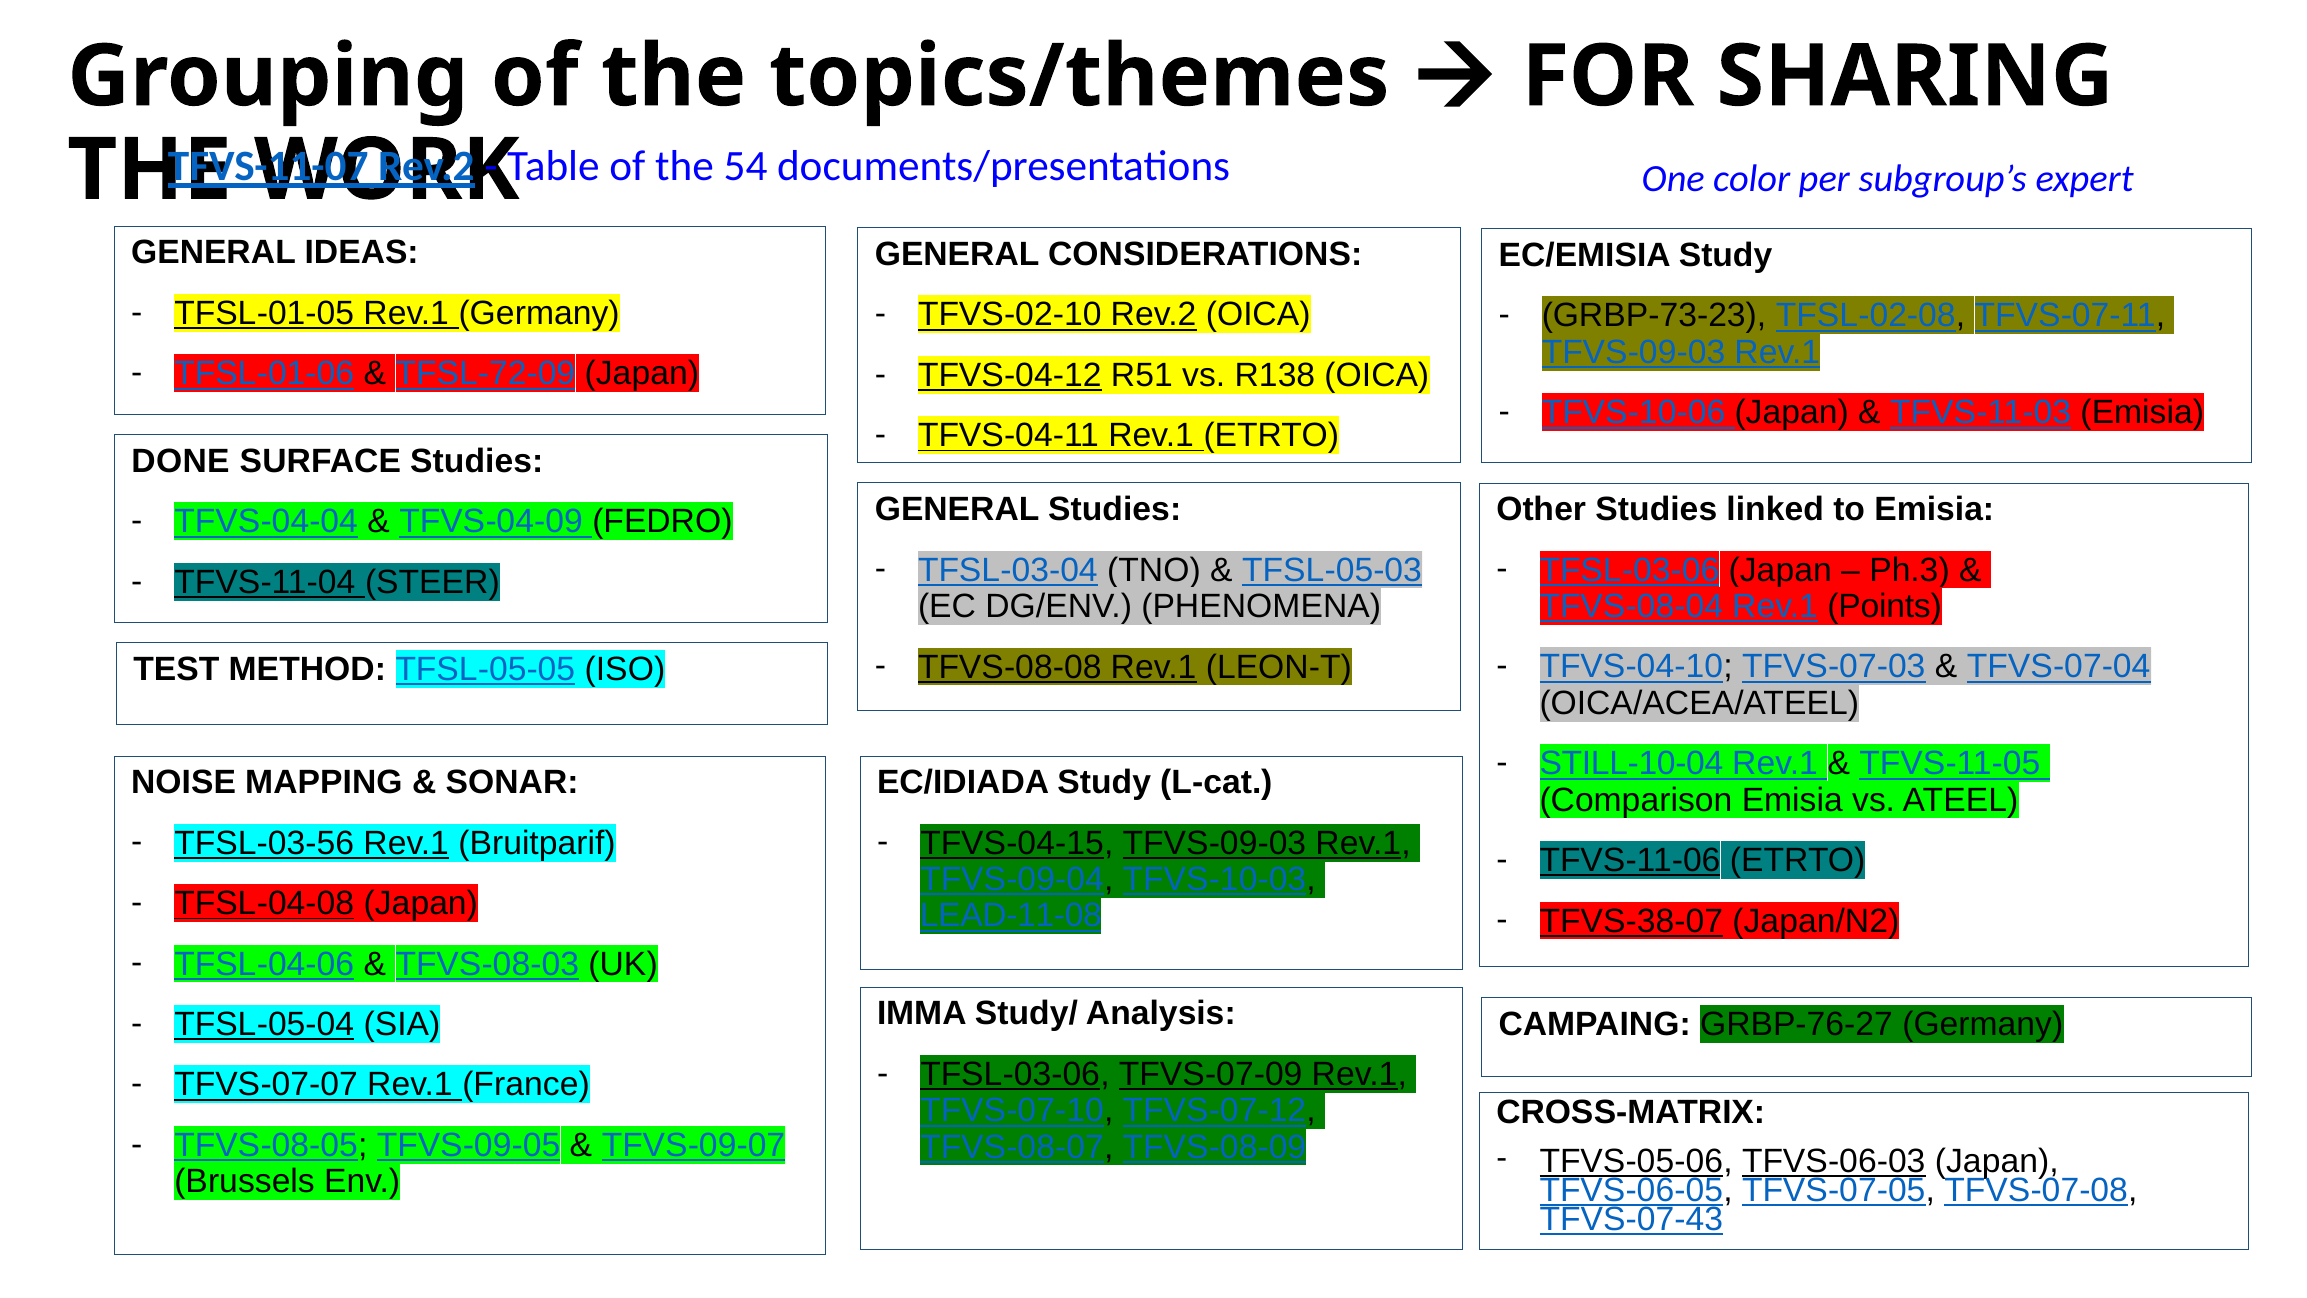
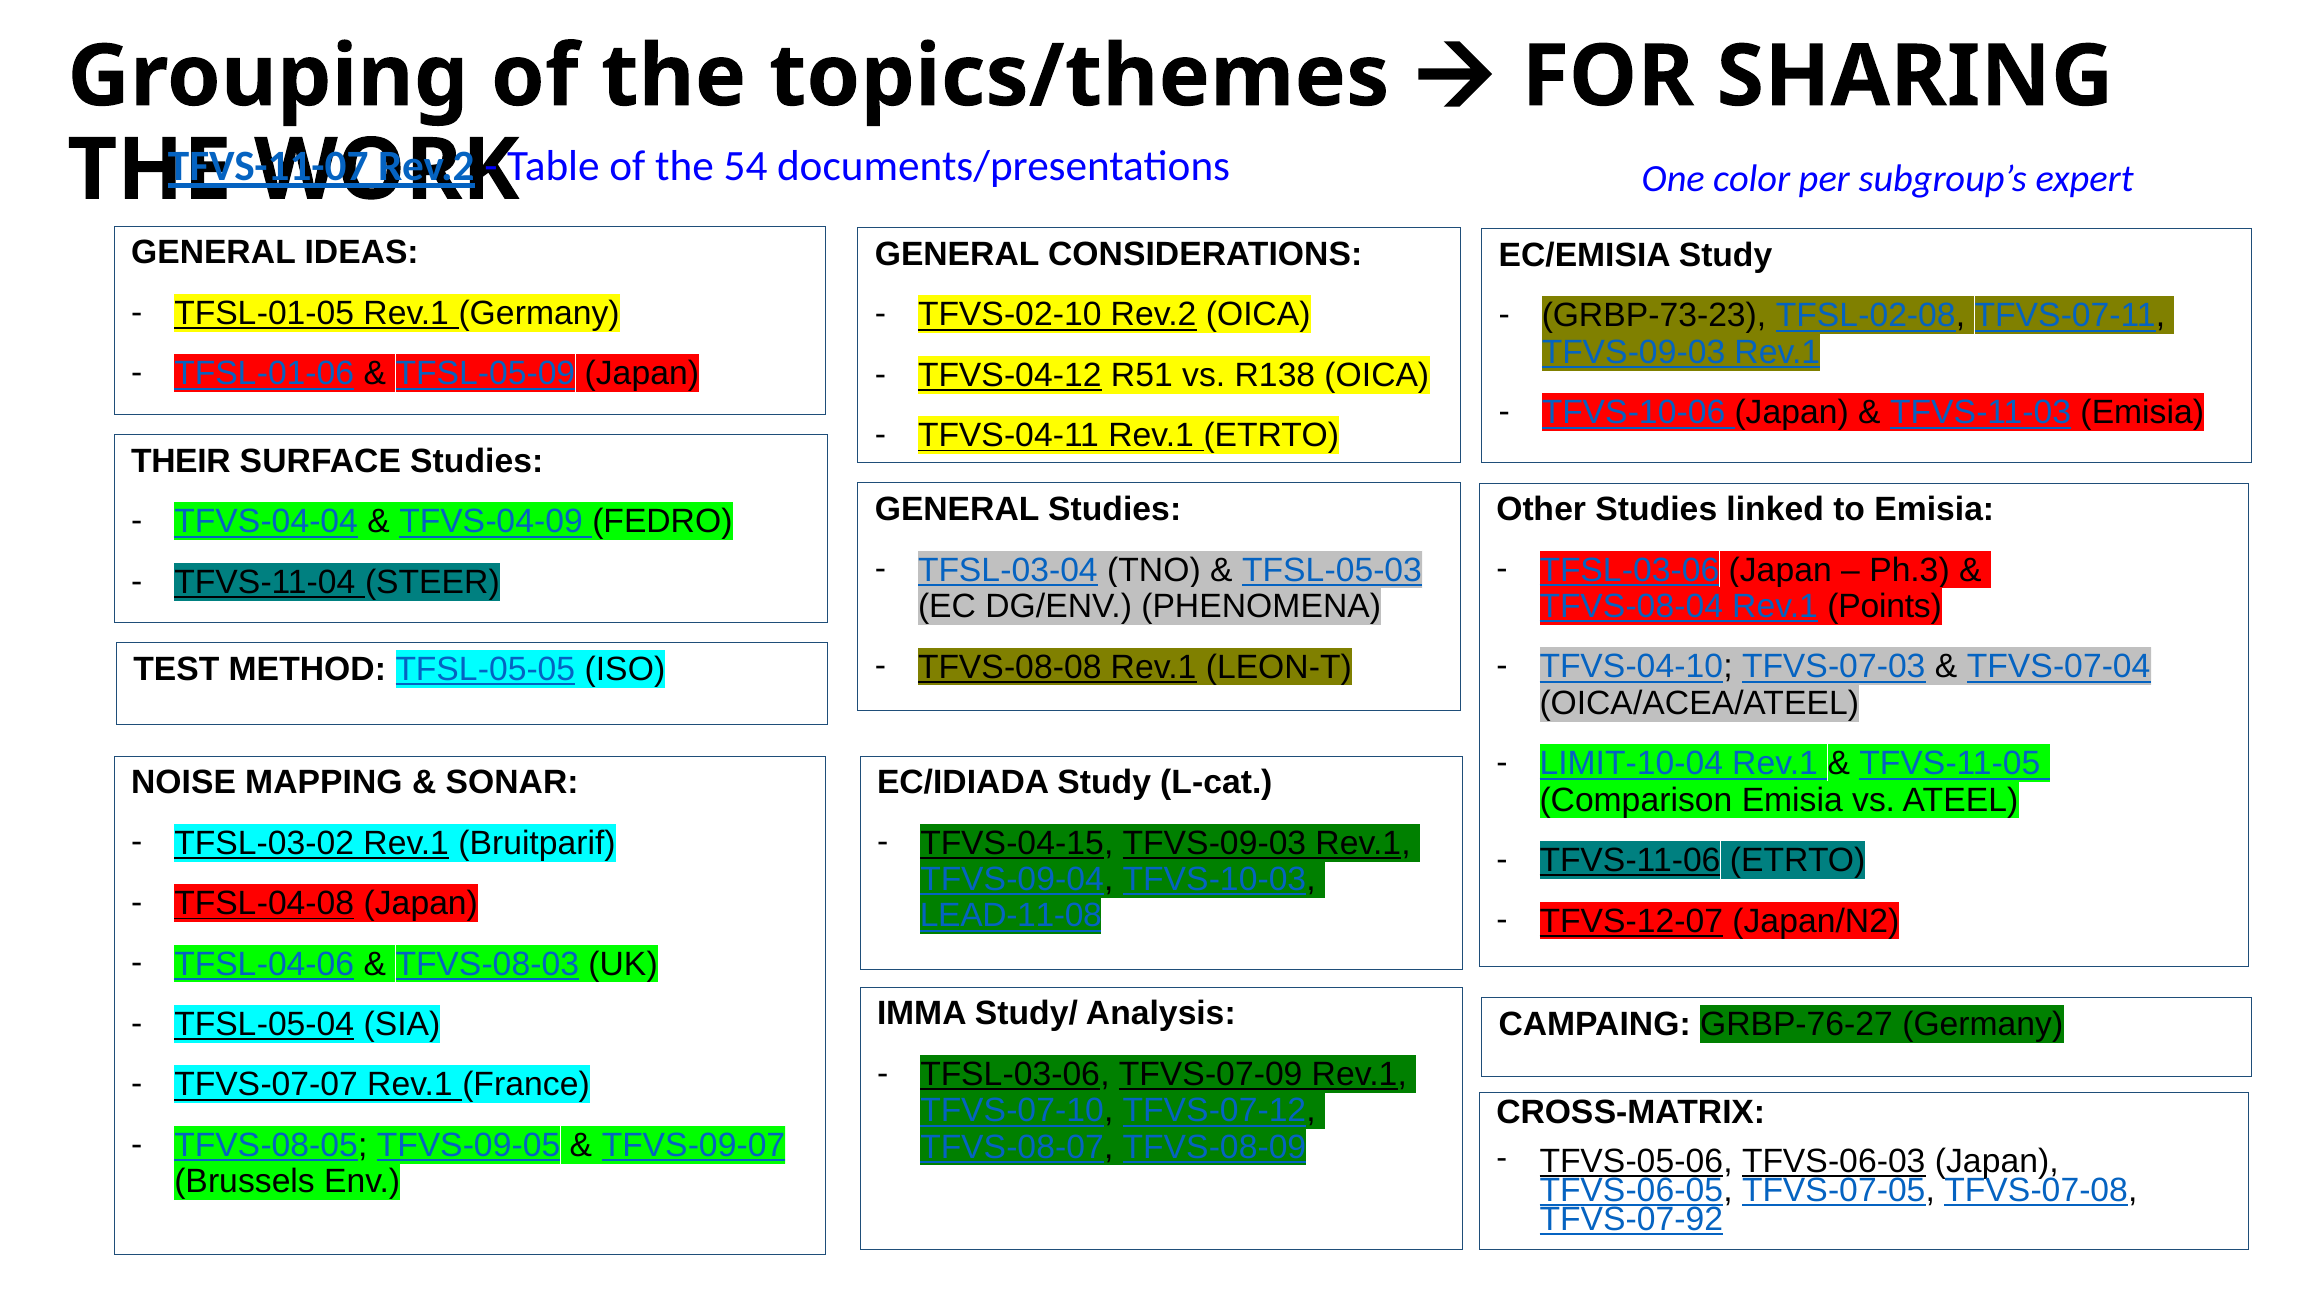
TFSL-72-09: TFSL-72-09 -> TFSL-05-09 (485, 374)
DONE: DONE -> THEIR (181, 461)
STILL-10-04: STILL-10-04 -> LIMIT-10-04 (1631, 763)
TFSL-03-56: TFSL-03-56 -> TFSL-03-02 (264, 843)
TFVS-38-07: TFVS-38-07 -> TFVS-12-07 (1631, 921)
TFVS-07-43: TFVS-07-43 -> TFVS-07-92 (1631, 1219)
